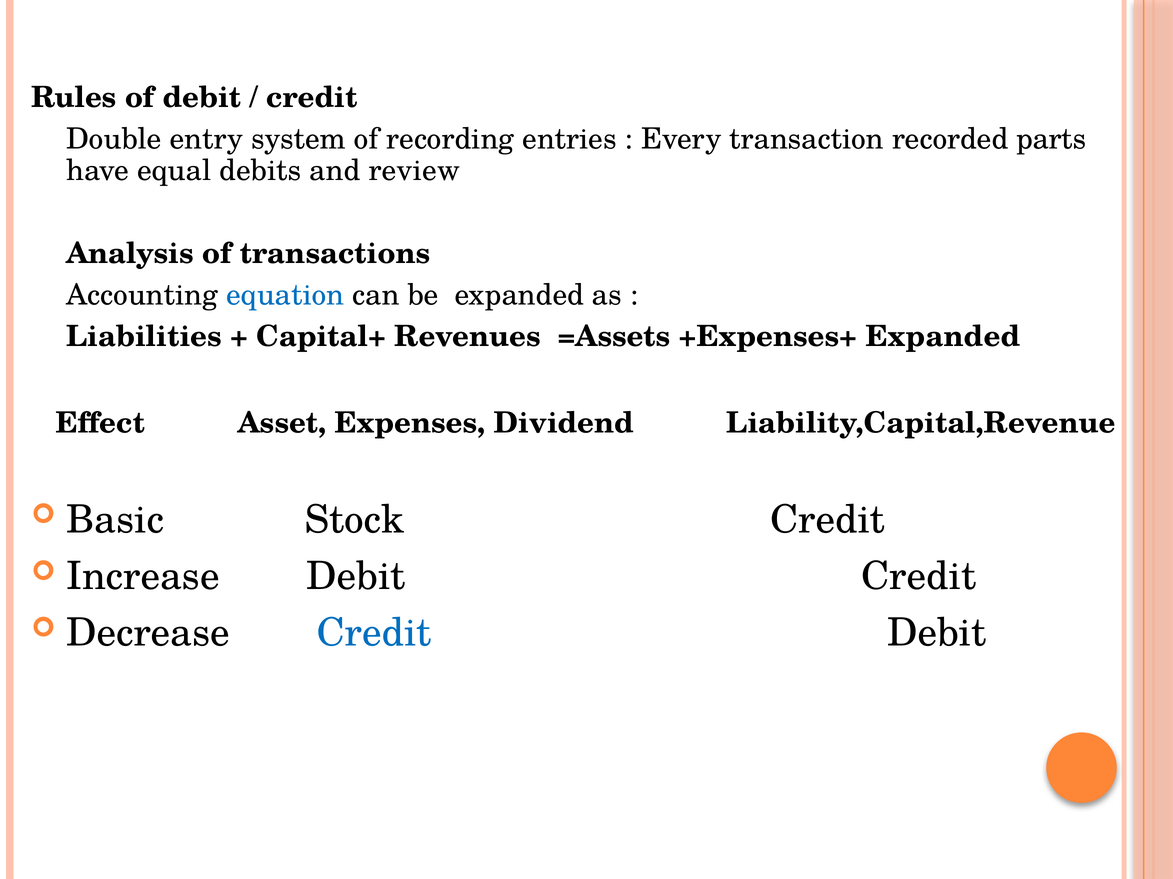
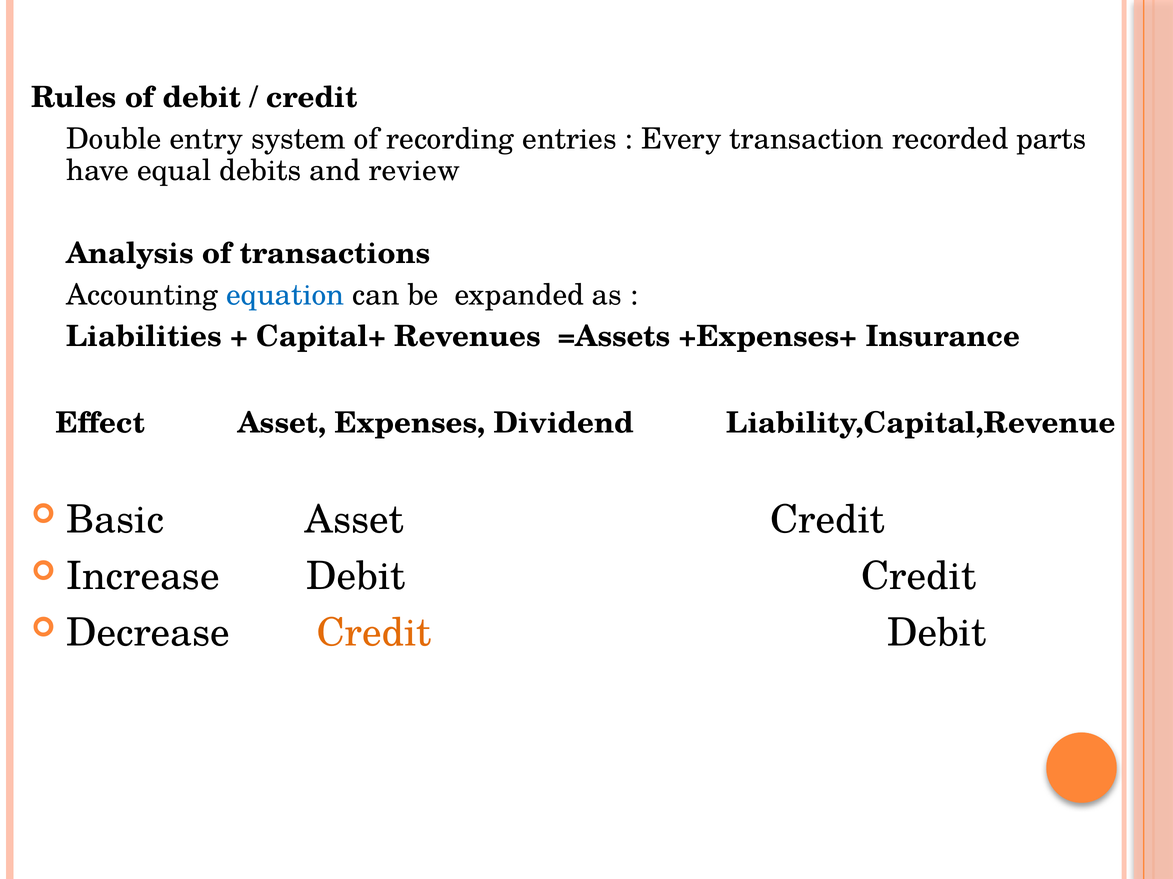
+Expenses+ Expanded: Expanded -> Insurance (943, 337)
Basic Stock: Stock -> Asset (354, 520)
Credit colour: blue -> orange (374, 634)
